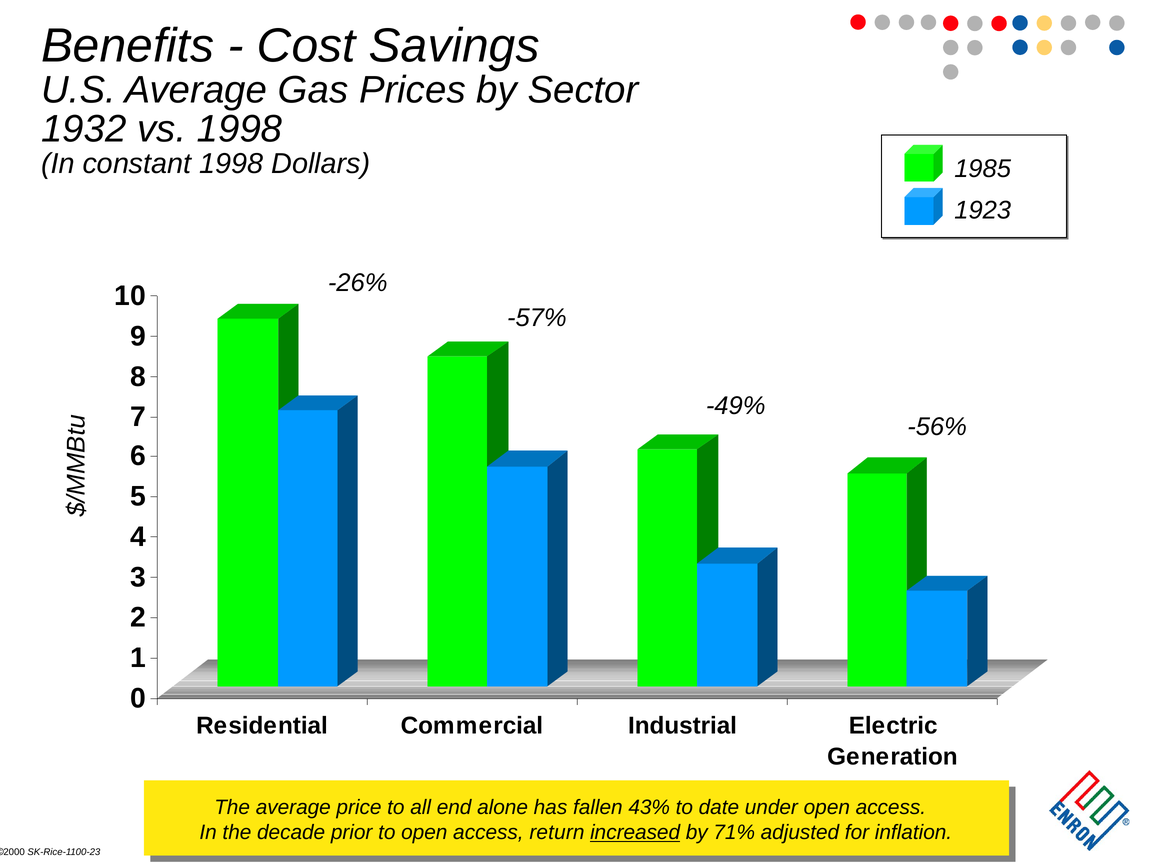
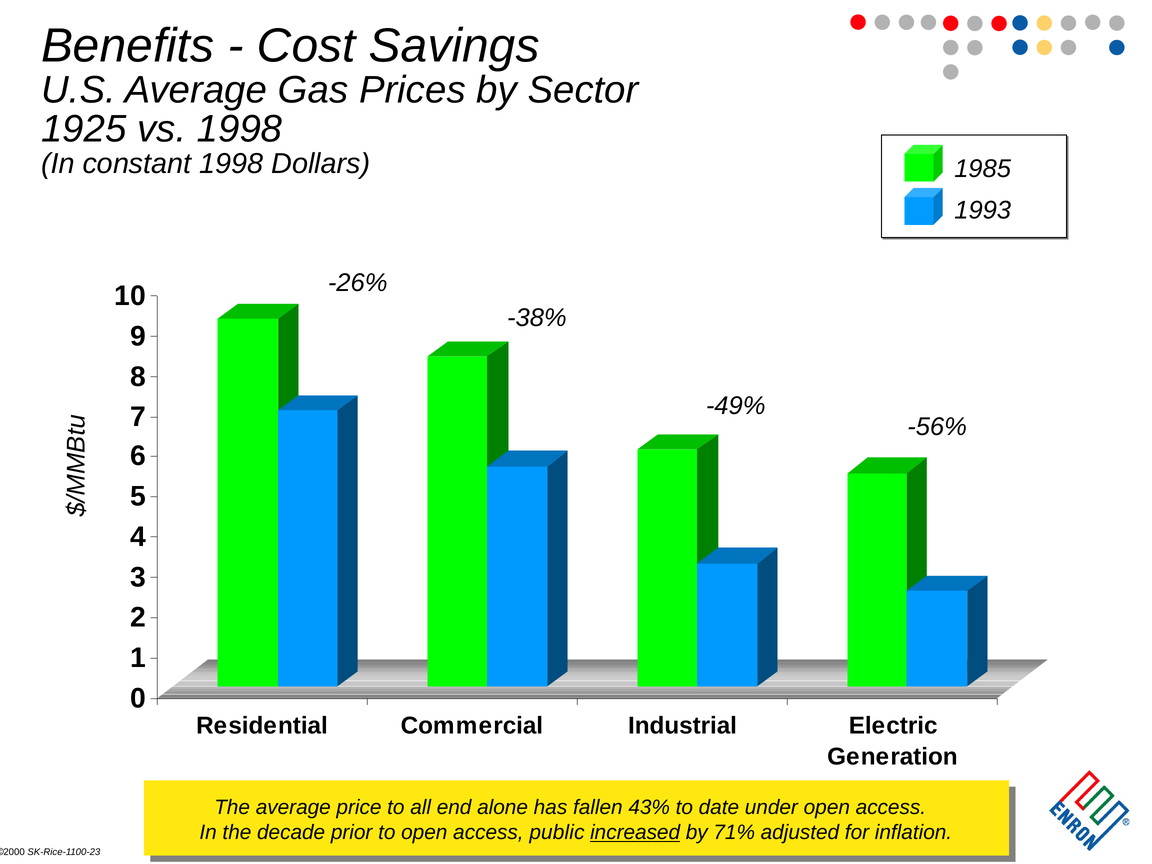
1932: 1932 -> 1925 (84, 129)
1923: 1923 -> 1993 (983, 210)
-57%: -57% -> -38% (537, 318)
return: return -> public (557, 832)
